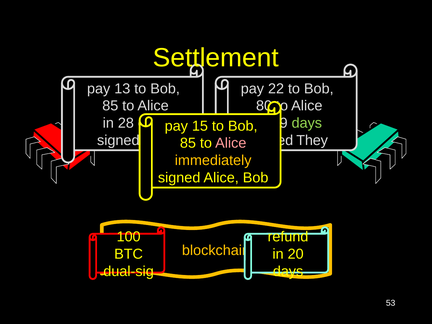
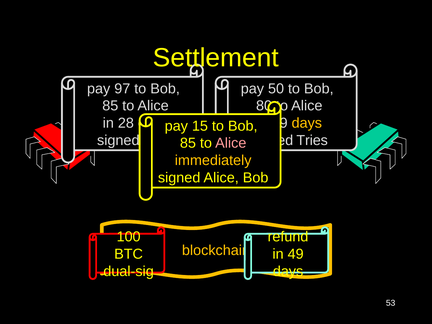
13: 13 -> 97 (122, 89)
22: 22 -> 50 (276, 89)
days colour: light green -> yellow (307, 123)
They: They -> Tries (312, 140)
20: 20 -> 49 (296, 254)
